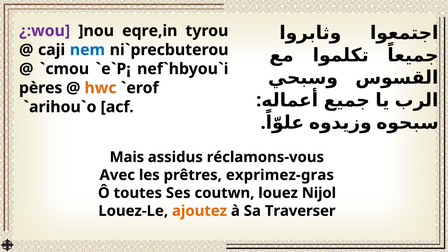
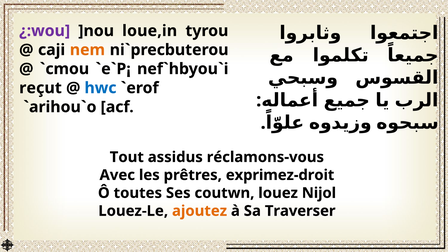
eqre,in: eqre,in -> loue,in (150, 31)
nem colour: blue -> orange (87, 50)
pères: pères -> reçut (41, 88)
hwc colour: orange -> blue (100, 88)
Mais: Mais -> Tout (127, 157)
exprimez-gras: exprimez-gras -> exprimez-droit (280, 175)
